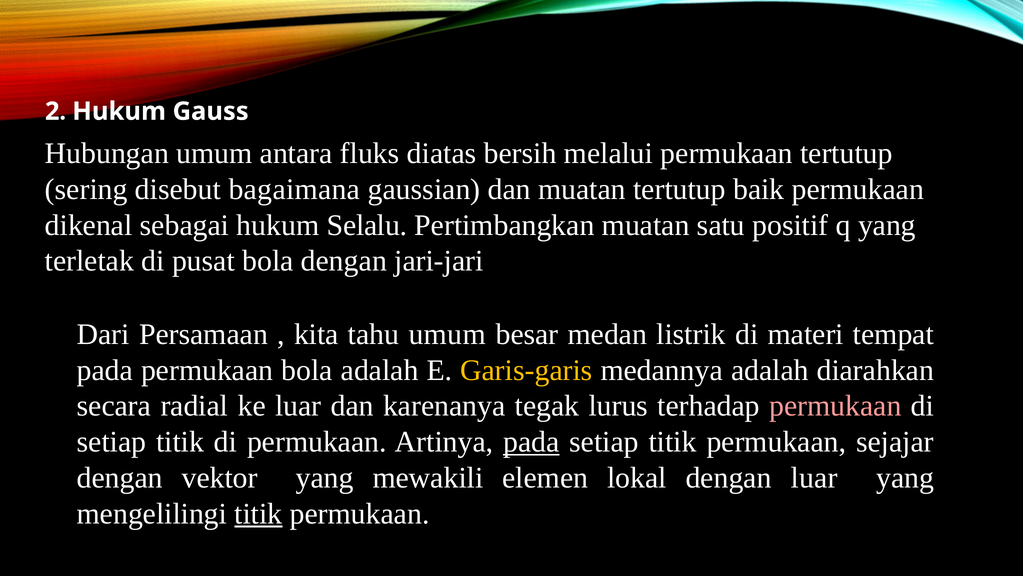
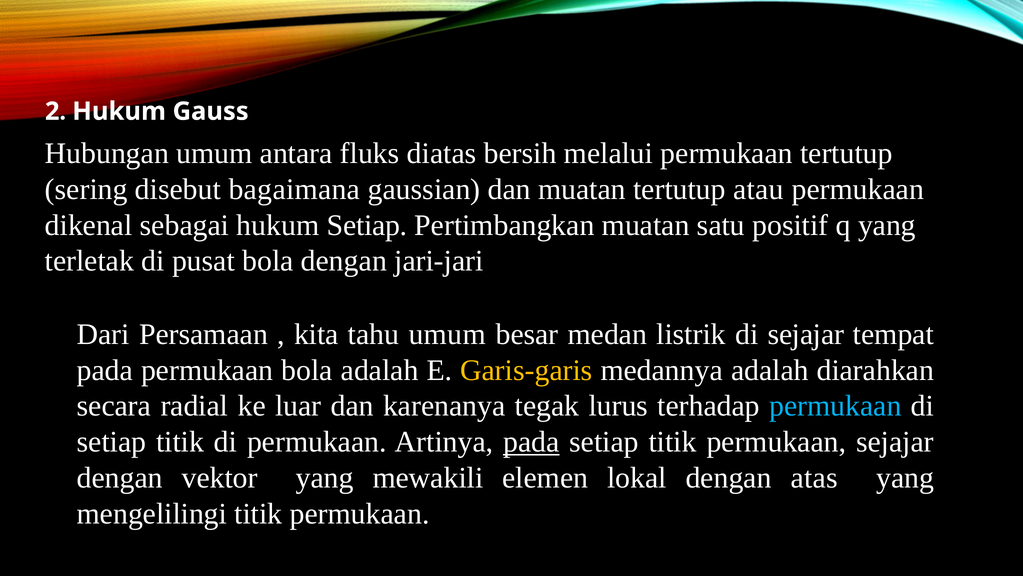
baik: baik -> atau (759, 189)
hukum Selalu: Selalu -> Setiap (367, 225)
di materi: materi -> sejajar (806, 334)
permukaan colour: pink -> light blue (835, 406)
dengan luar: luar -> atas (814, 477)
titik underline: present -> none (258, 513)
